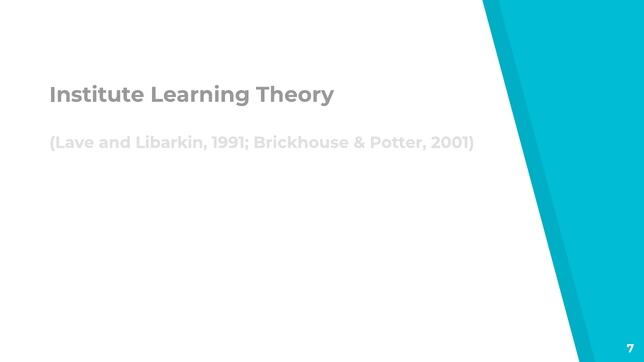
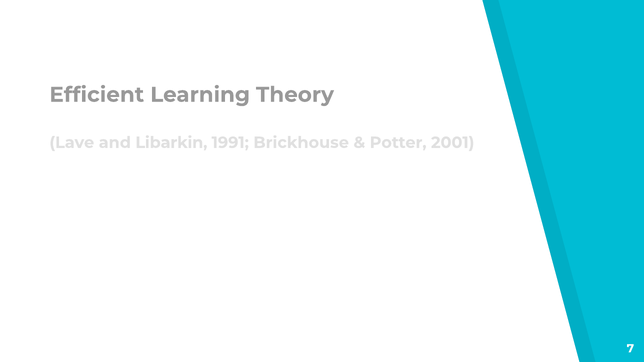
Institute: Institute -> Efficient (97, 95)
